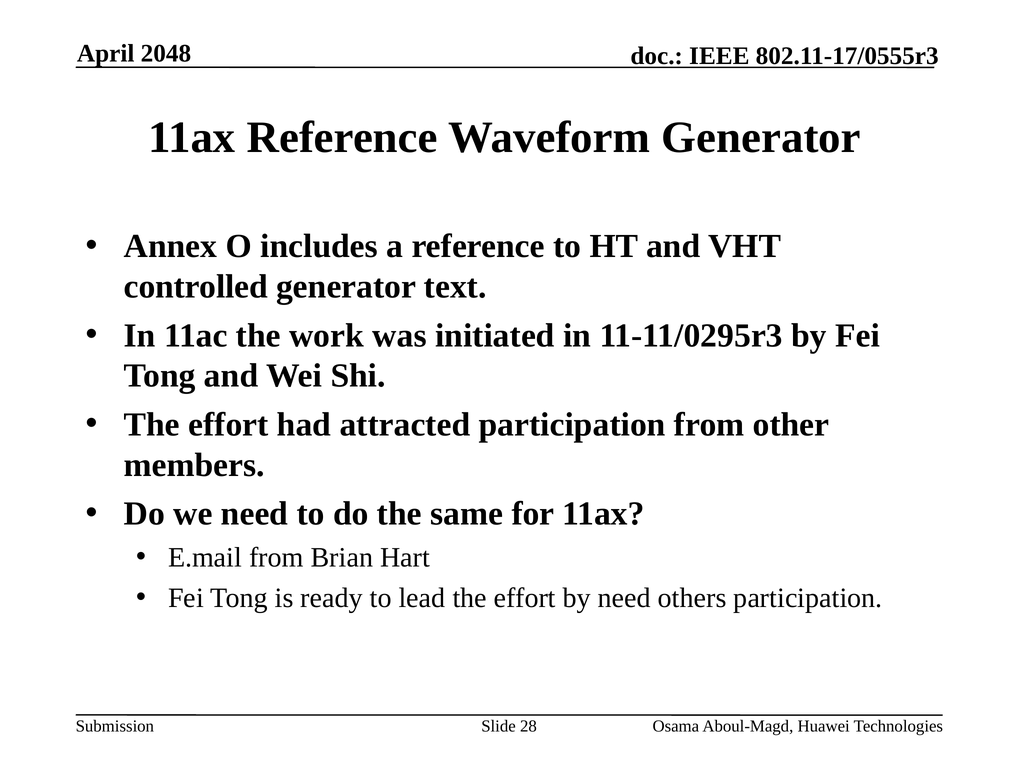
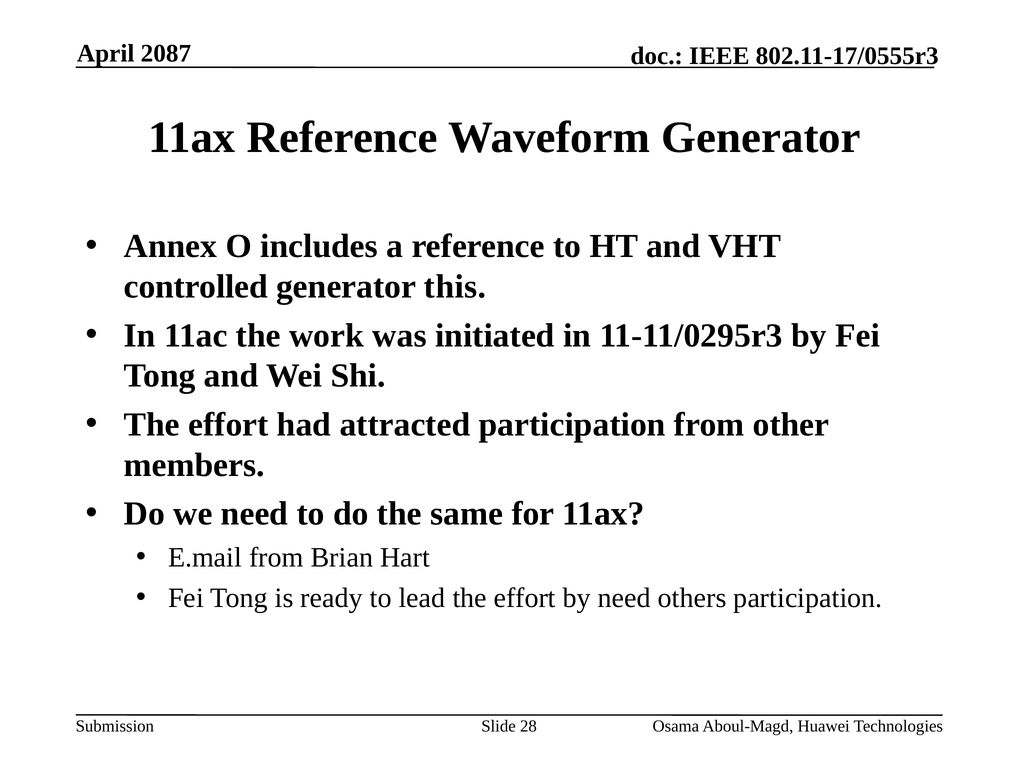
2048: 2048 -> 2087 (166, 54)
text: text -> this (455, 287)
